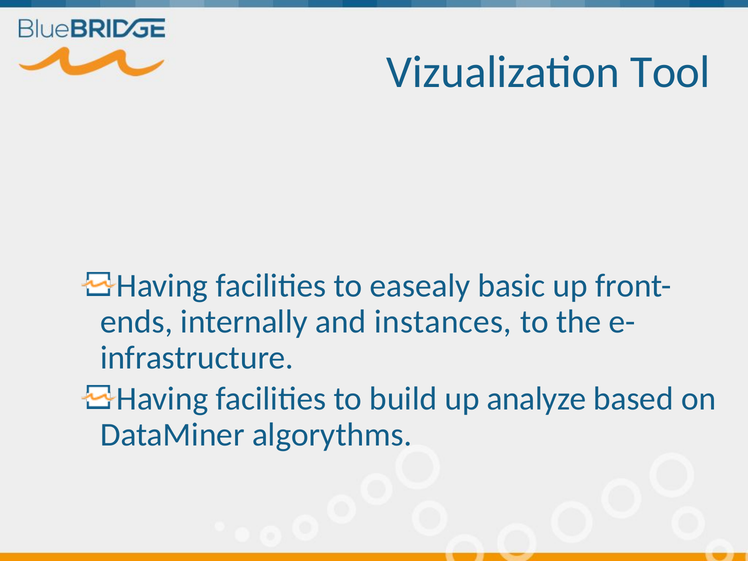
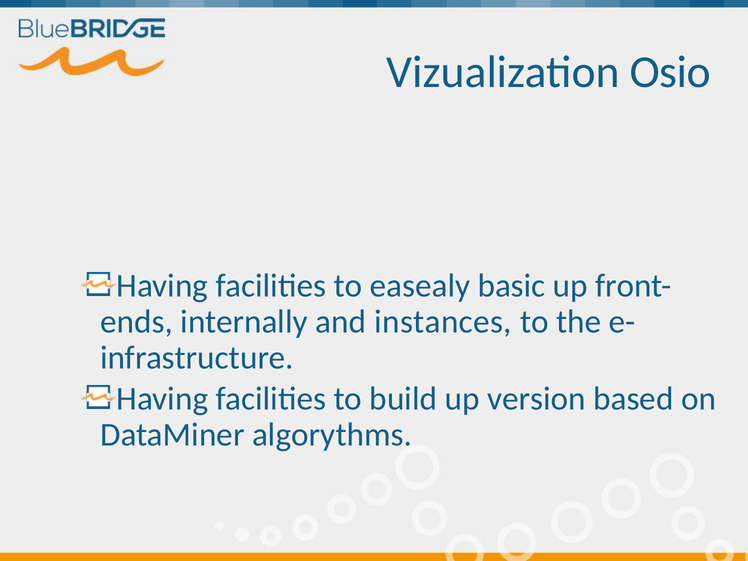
Tool: Tool -> Osio (670, 72)
analyze: analyze -> version (536, 399)
